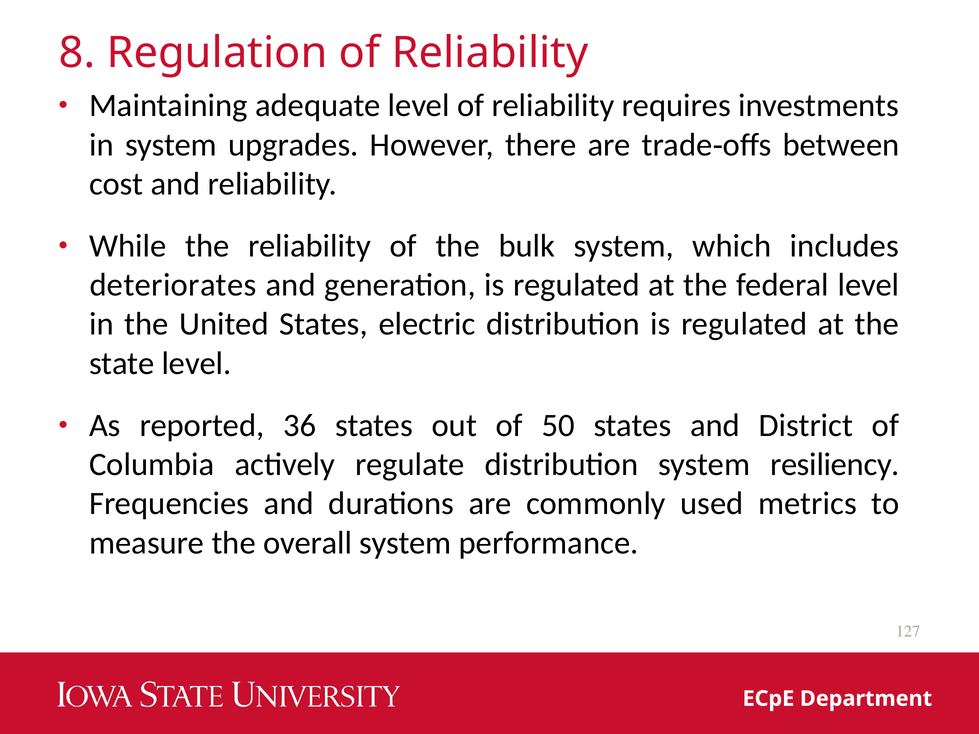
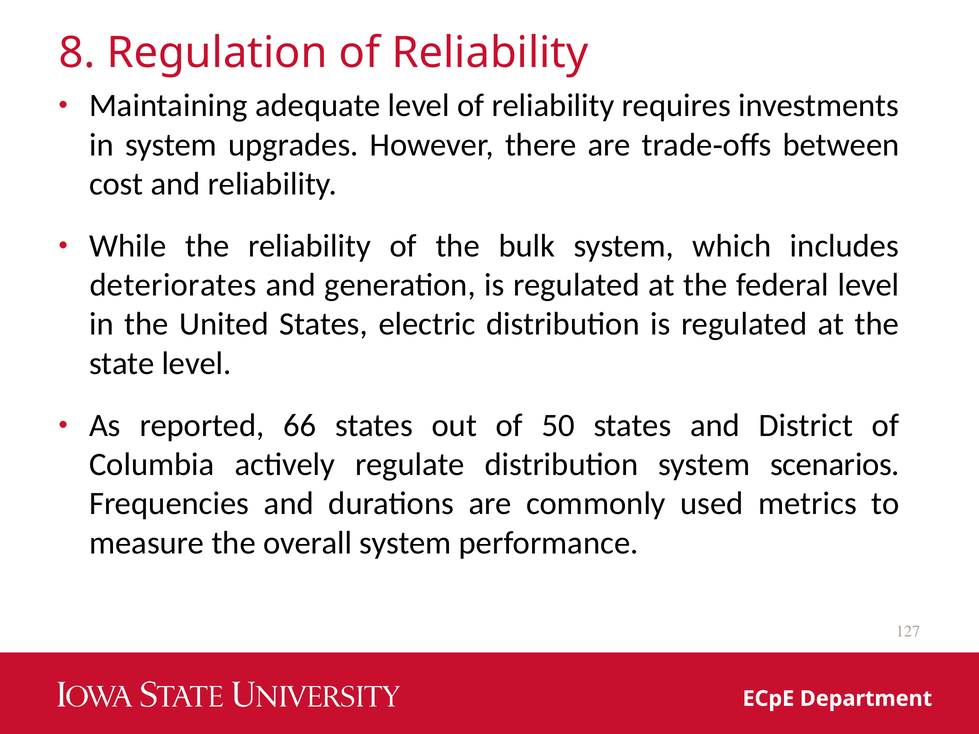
36: 36 -> 66 (300, 425)
resiliency: resiliency -> scenarios (835, 465)
